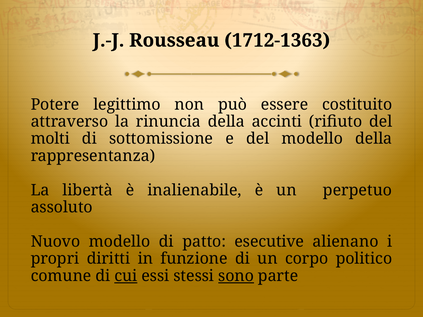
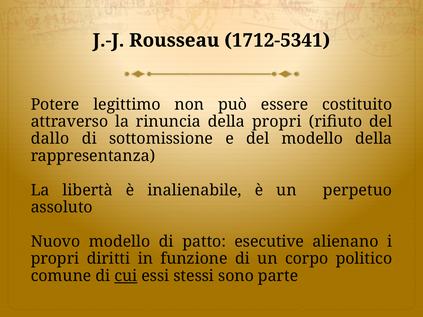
1712-1363: 1712-1363 -> 1712-5341 (277, 40)
della accinti: accinti -> propri (277, 122)
molti: molti -> dallo (50, 139)
sono underline: present -> none (236, 276)
